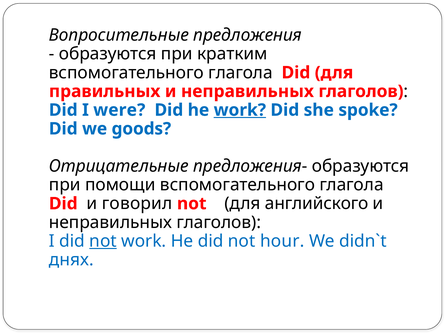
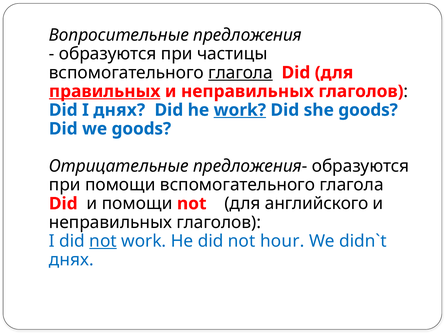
кратким: кратким -> частицы (232, 54)
глагола underline: none -> present (240, 73)
правильных underline: none -> present (105, 91)
I were: were -> днях (119, 110)
she spoke: spoke -> goods (368, 110)
и говорил: говорил -> помощи (137, 203)
